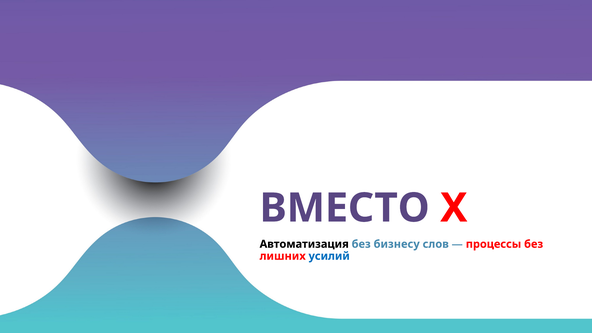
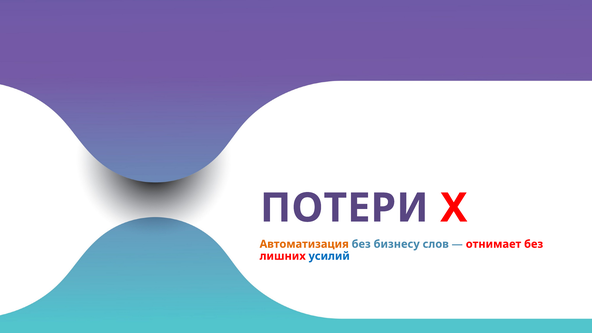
ВМЕСТО: ВМЕСТО -> ПОТЕРИ (344, 208)
Автоматизация colour: black -> orange (304, 244)
процессы: процессы -> отнимает (493, 244)
